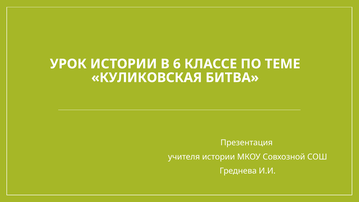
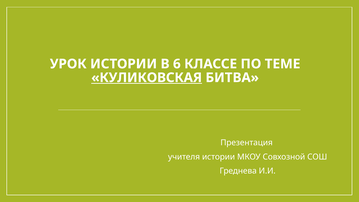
КУЛИКОВСКАЯ underline: none -> present (147, 78)
